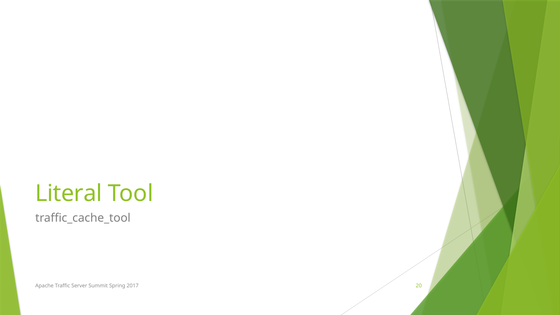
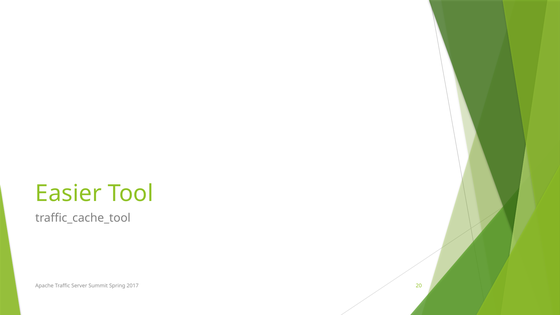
Literal: Literal -> Easier (69, 193)
